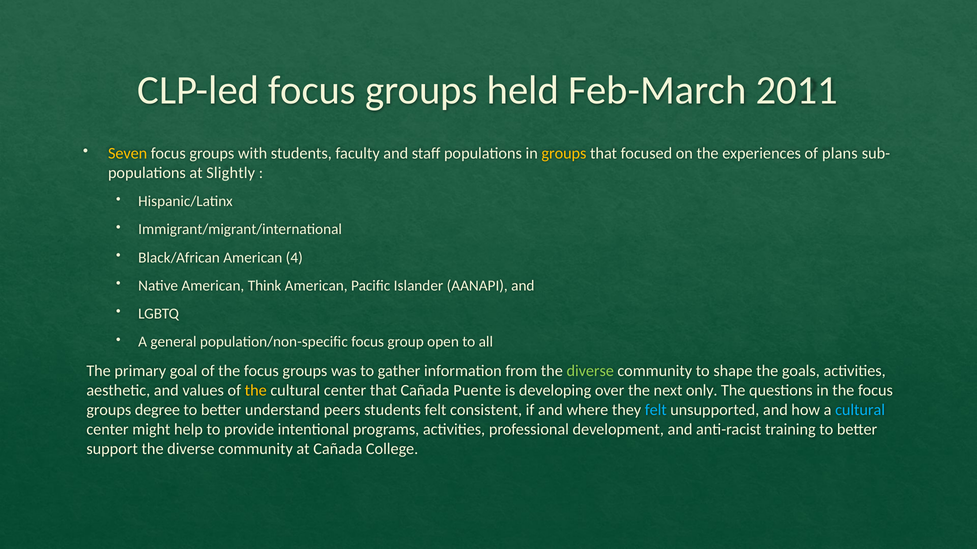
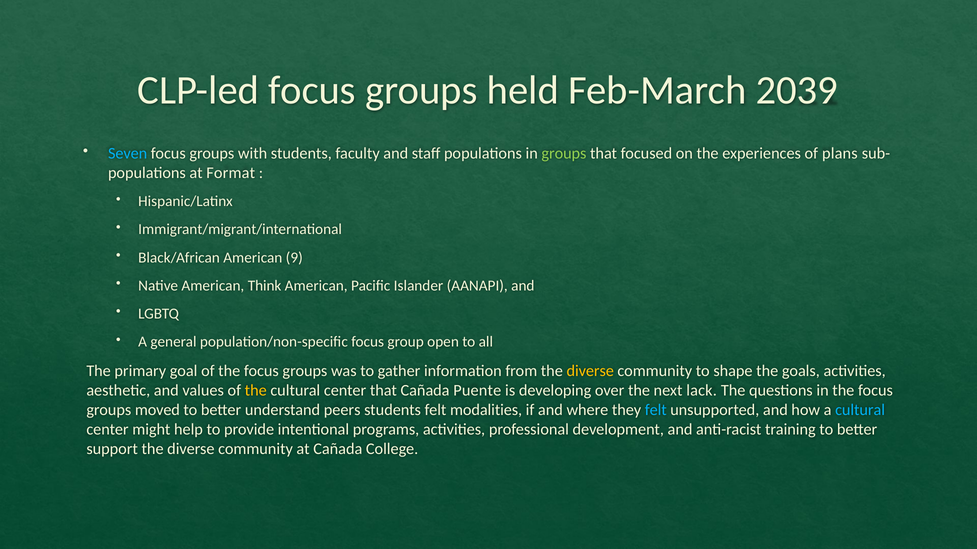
2011: 2011 -> 2039 (797, 91)
Seven colour: yellow -> light blue (128, 153)
groups colour: yellow -> light green (564, 153)
Slightly: Slightly -> Format (231, 173)
4: 4 -> 9 (294, 258)
diverse colour: light green -> yellow (590, 371)
only: only -> lack (702, 391)
degree: degree -> moved (157, 410)
consistent: consistent -> modalities (486, 410)
